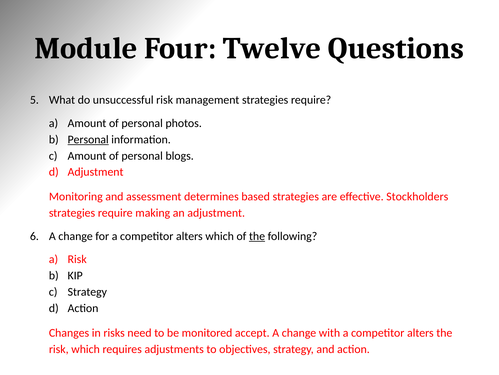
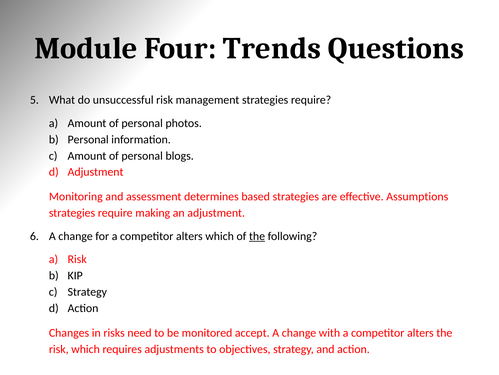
Twelve: Twelve -> Trends (272, 48)
Personal underline: present -> none (88, 139)
Stockholders: Stockholders -> Assumptions (417, 196)
